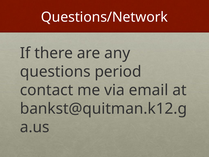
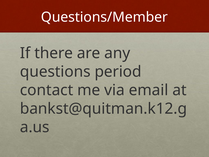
Questions/Network: Questions/Network -> Questions/Member (104, 17)
